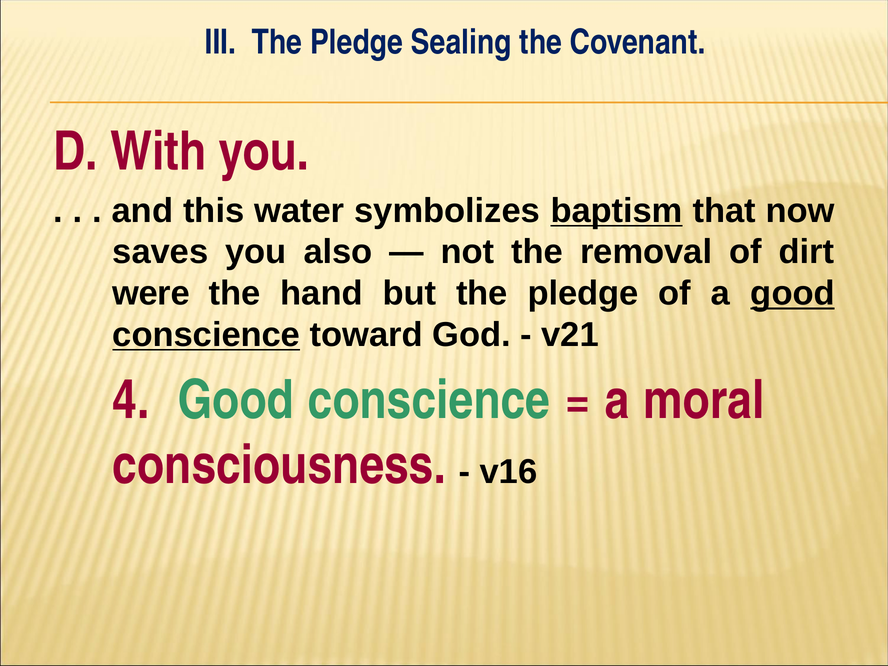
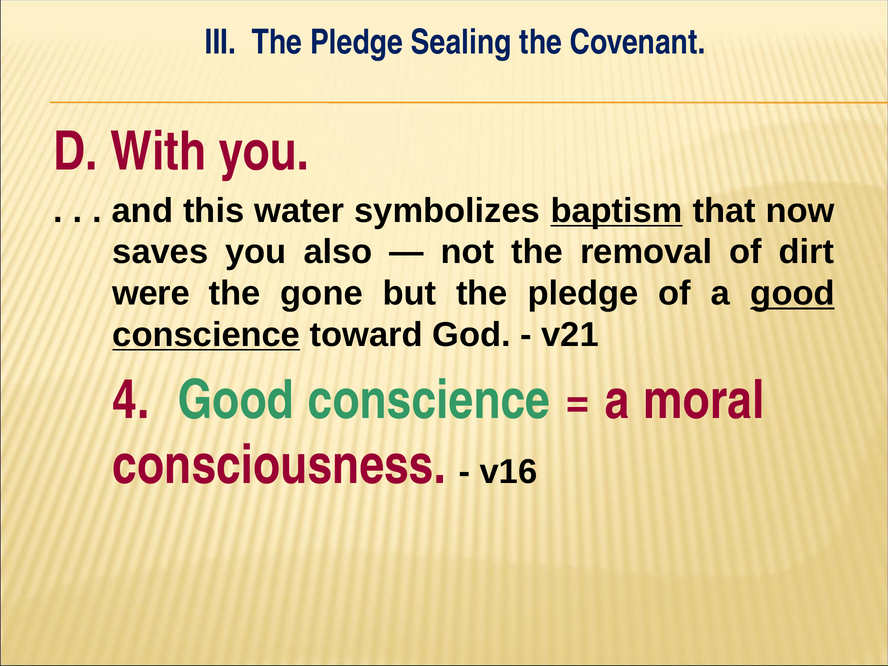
hand: hand -> gone (322, 293)
